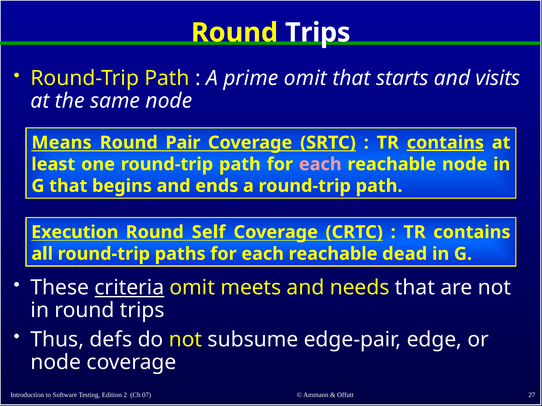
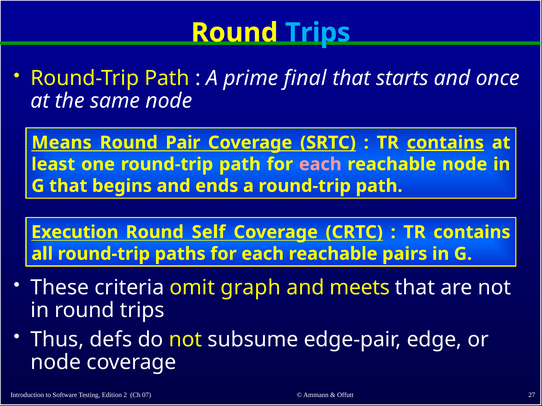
Trips colour: white -> light blue (318, 33)
prime omit: omit -> final (305, 78)
visits: visits -> once (498, 78)
dead: dead -> pairs (405, 254)
criteria underline: present -> none (129, 288)
meets: meets -> graph (251, 288)
needs: needs -> meets (360, 288)
